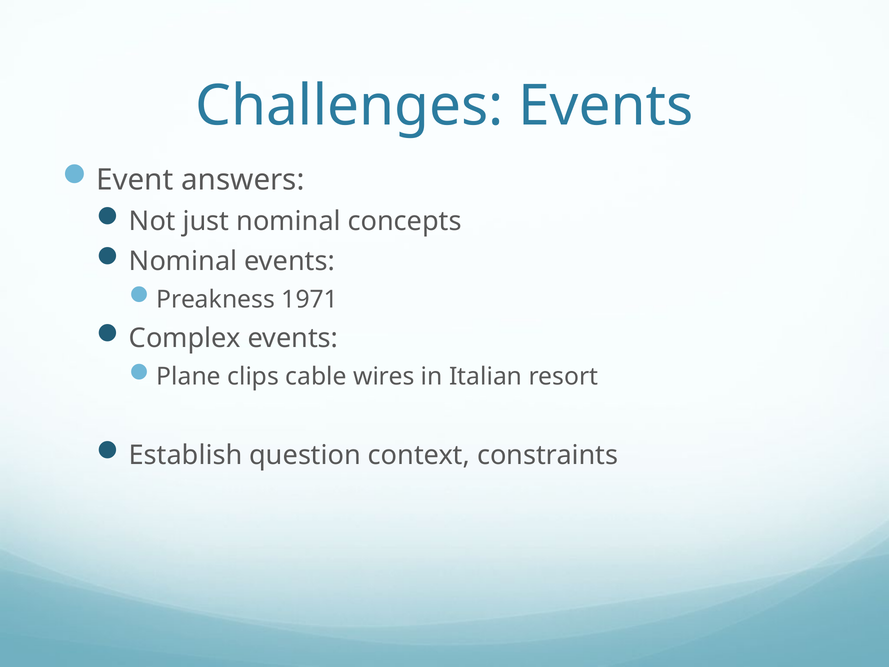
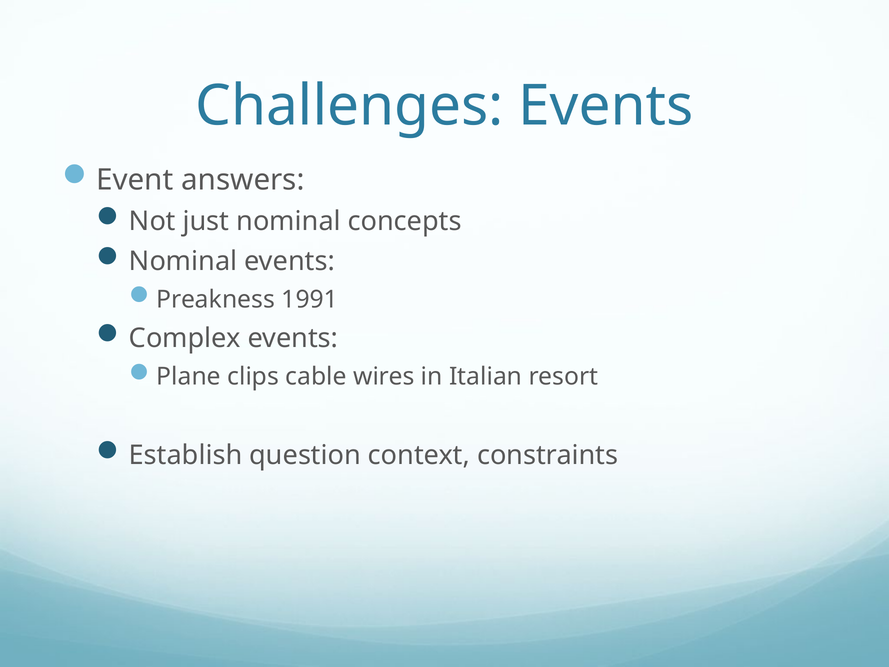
1971: 1971 -> 1991 (310, 300)
